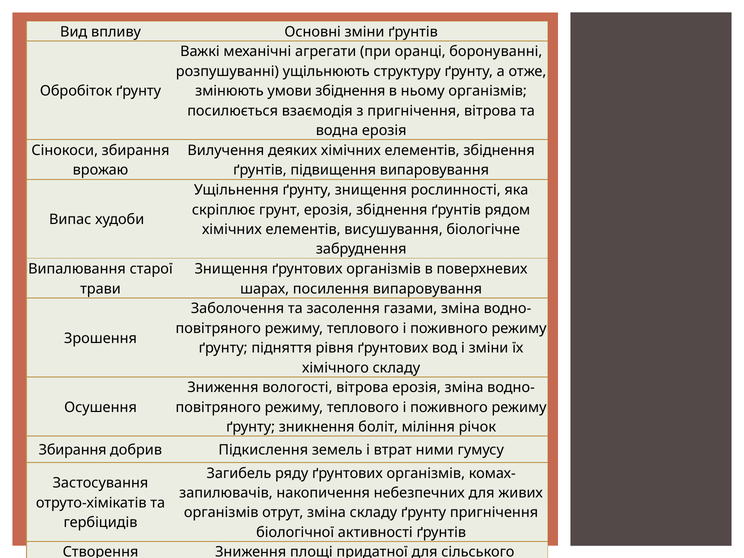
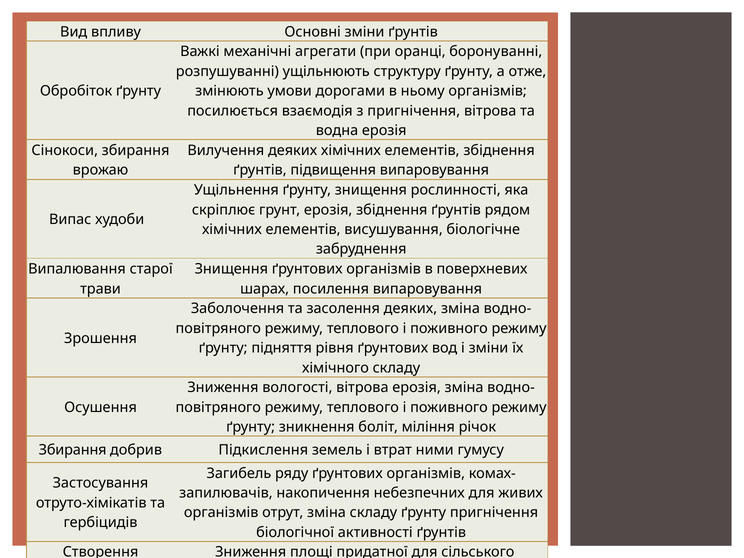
умови збіднення: збіднення -> дорогами (350, 91)
засолення газами: газами -> деяких (410, 309)
